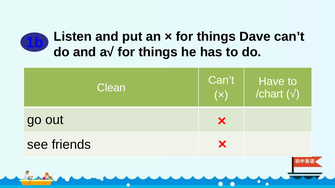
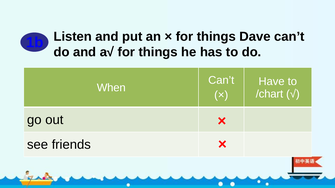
Clean: Clean -> When (111, 88)
